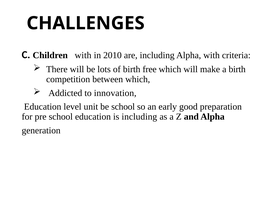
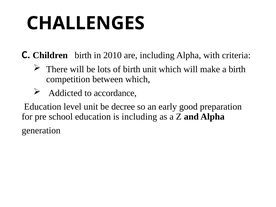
Children with: with -> birth (83, 55)
birth free: free -> unit (150, 69)
innovation: innovation -> accordance (115, 93)
be school: school -> decree (123, 107)
